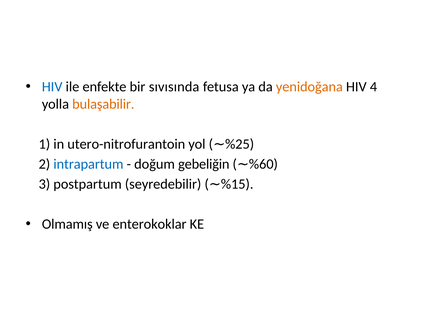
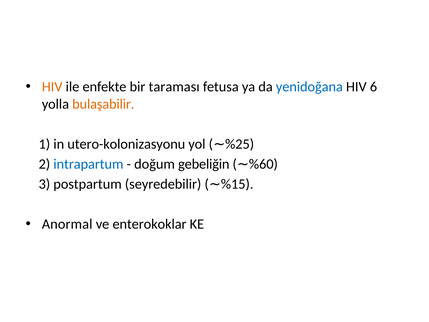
HIV colour: blue -> orange (52, 87)
sıvısında: sıvısında -> taraması (174, 87)
yenidoğana colour: orange -> blue (309, 87)
4: 4 -> 6 (373, 87)
utero-nitrofurantoin: utero-nitrofurantoin -> utero-kolonizasyonu (126, 144)
Olmamış: Olmamış -> Anormal (67, 224)
